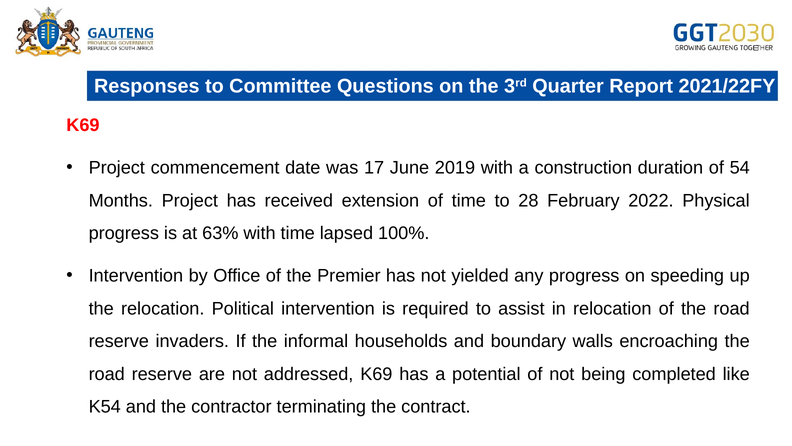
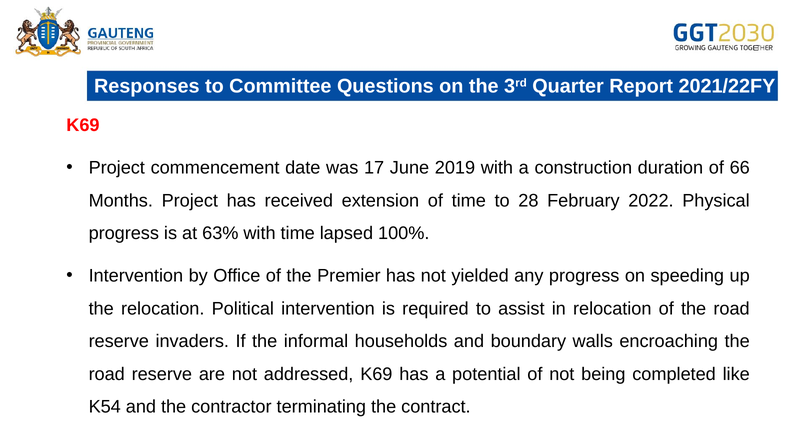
54: 54 -> 66 (740, 168)
